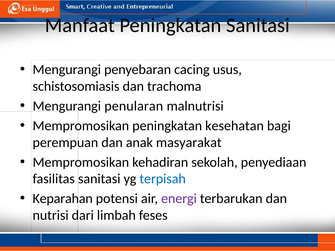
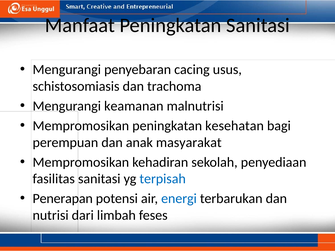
penularan: penularan -> keamanan (134, 106)
Keparahan: Keparahan -> Penerapan (63, 199)
energi colour: purple -> blue (179, 199)
